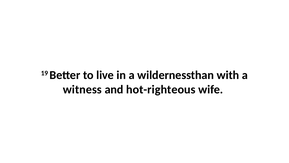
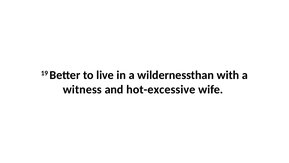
hot-righteous: hot-righteous -> hot-excessive (161, 89)
